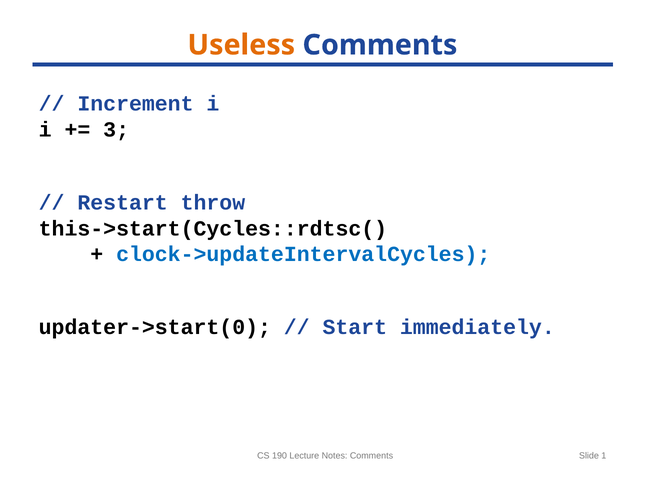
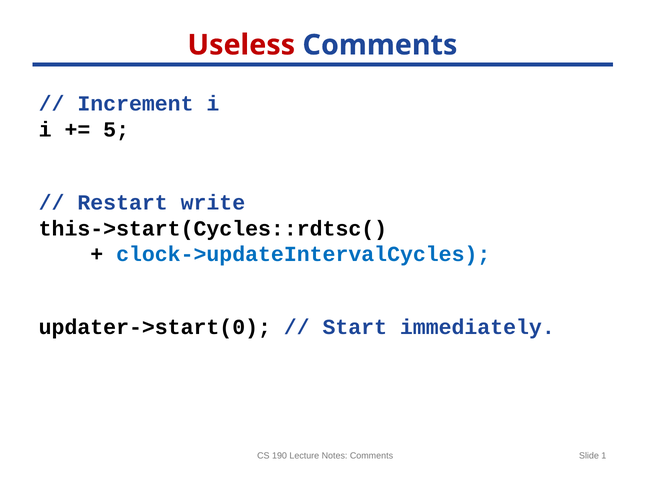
Useless colour: orange -> red (241, 45)
3: 3 -> 5 (116, 129)
throw: throw -> write (213, 203)
